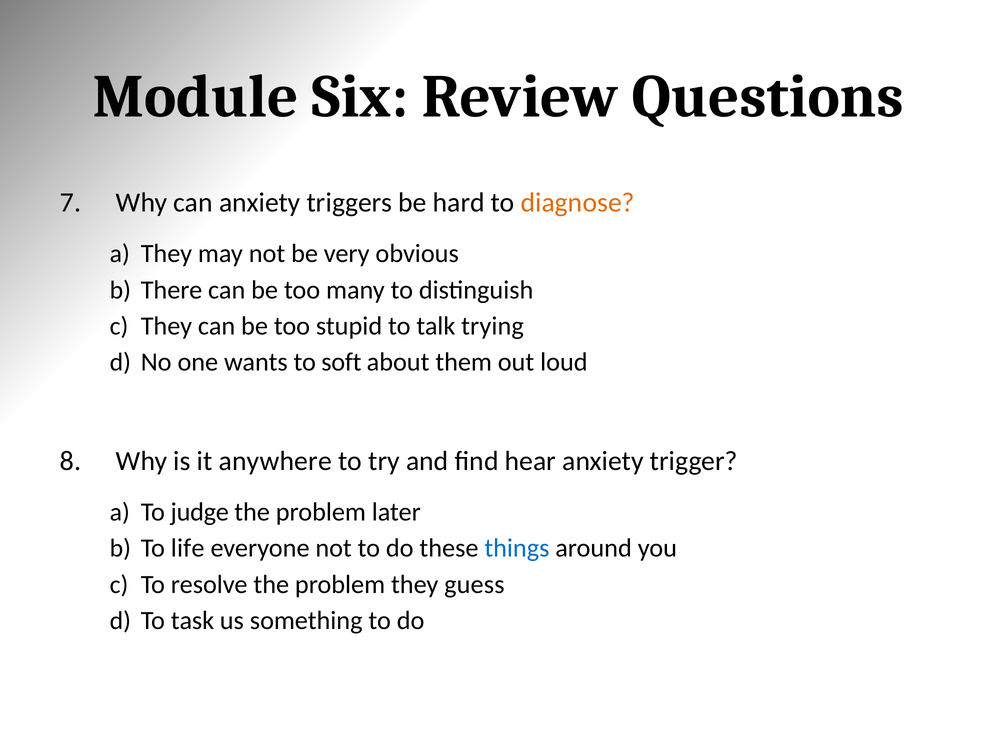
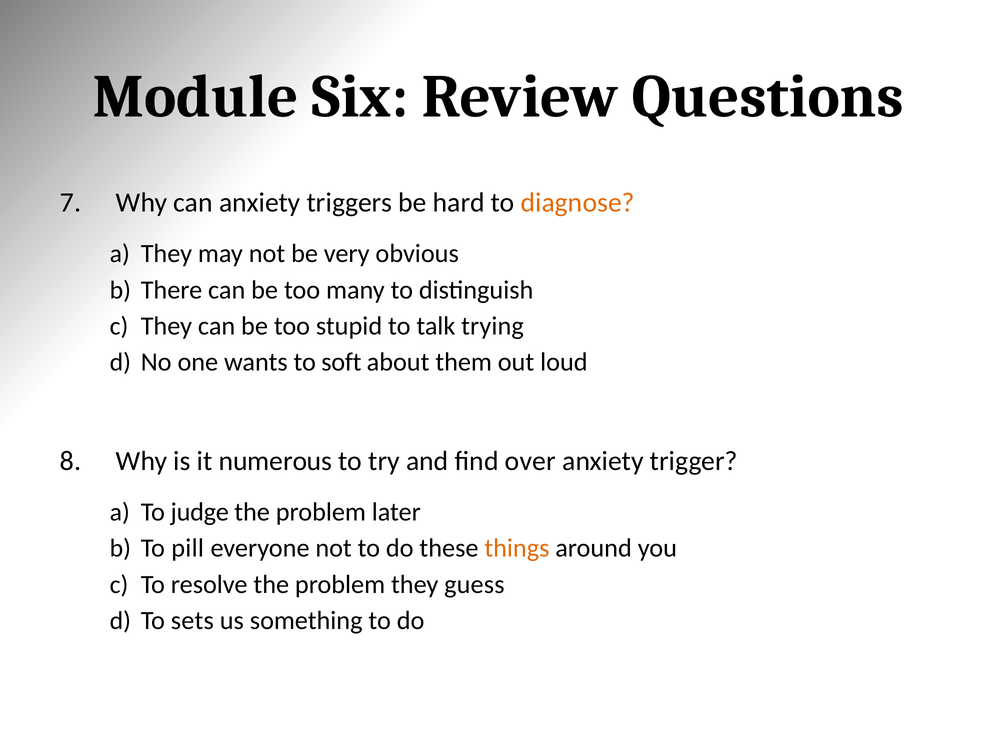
anywhere: anywhere -> numerous (275, 462)
hear: hear -> over (530, 462)
life: life -> pill (188, 549)
things colour: blue -> orange (517, 549)
task: task -> sets (192, 621)
